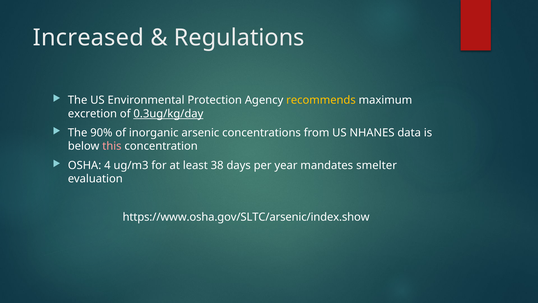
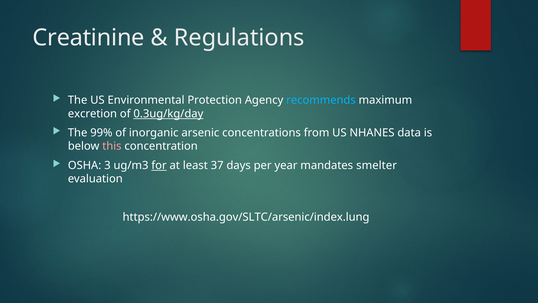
Increased: Increased -> Creatinine (89, 38)
recommends colour: yellow -> light blue (321, 100)
90%: 90% -> 99% (101, 133)
4: 4 -> 3 (107, 165)
for underline: none -> present (159, 165)
38: 38 -> 37 (217, 165)
https://www.osha.gov/SLTC/arsenic/index.show: https://www.osha.gov/SLTC/arsenic/index.show -> https://www.osha.gov/SLTC/arsenic/index.lung (246, 217)
